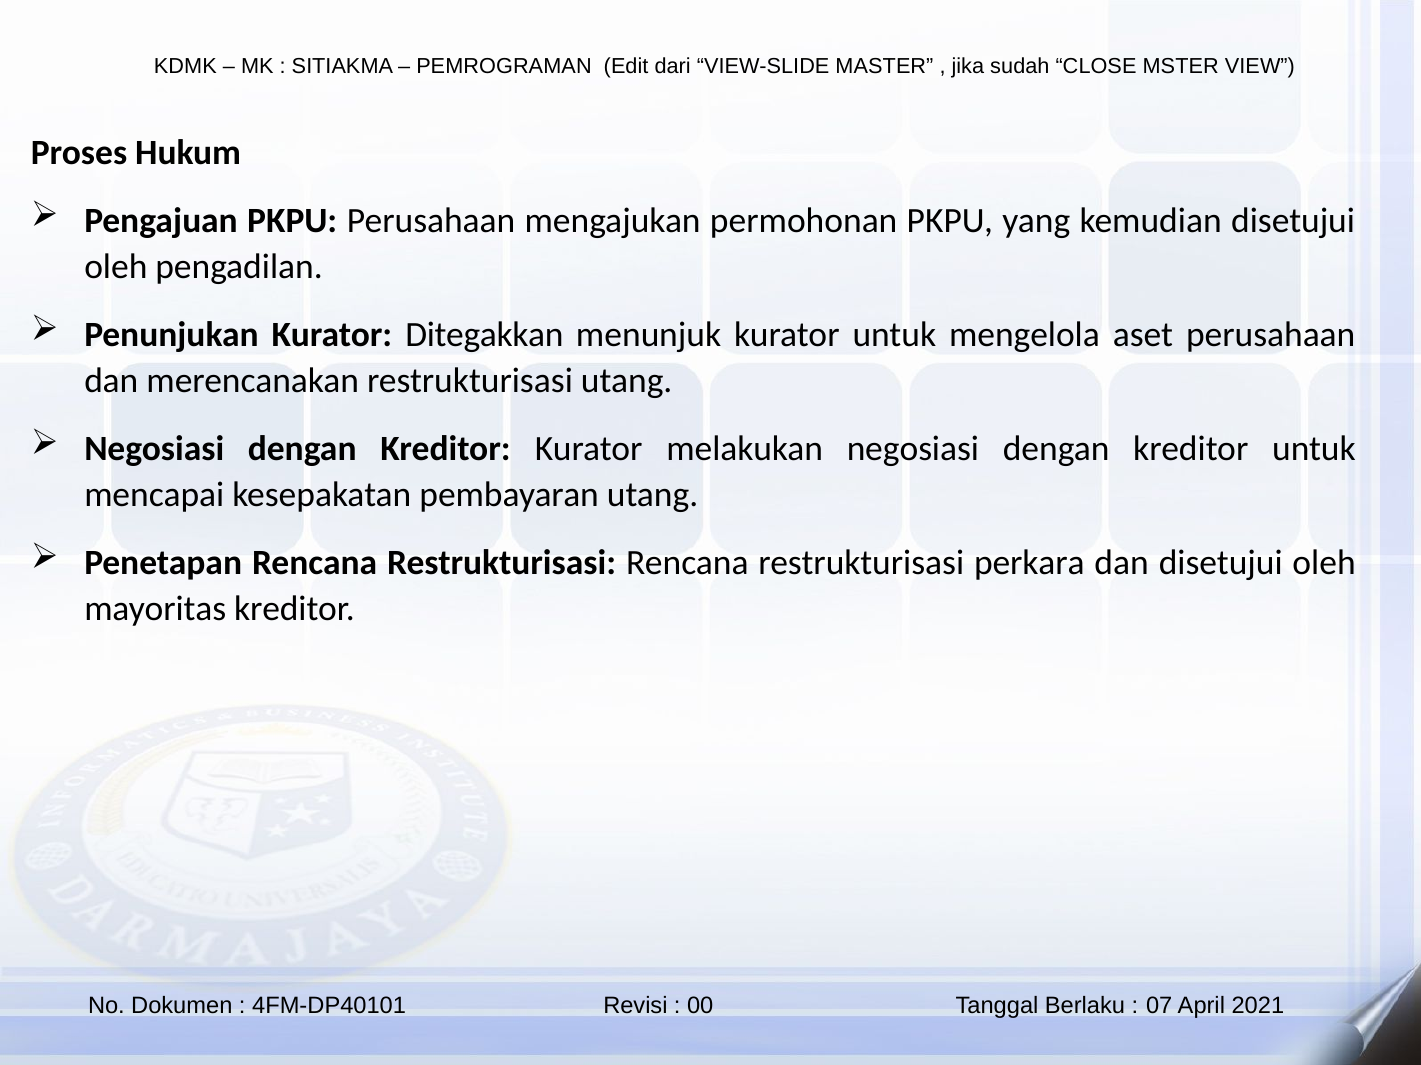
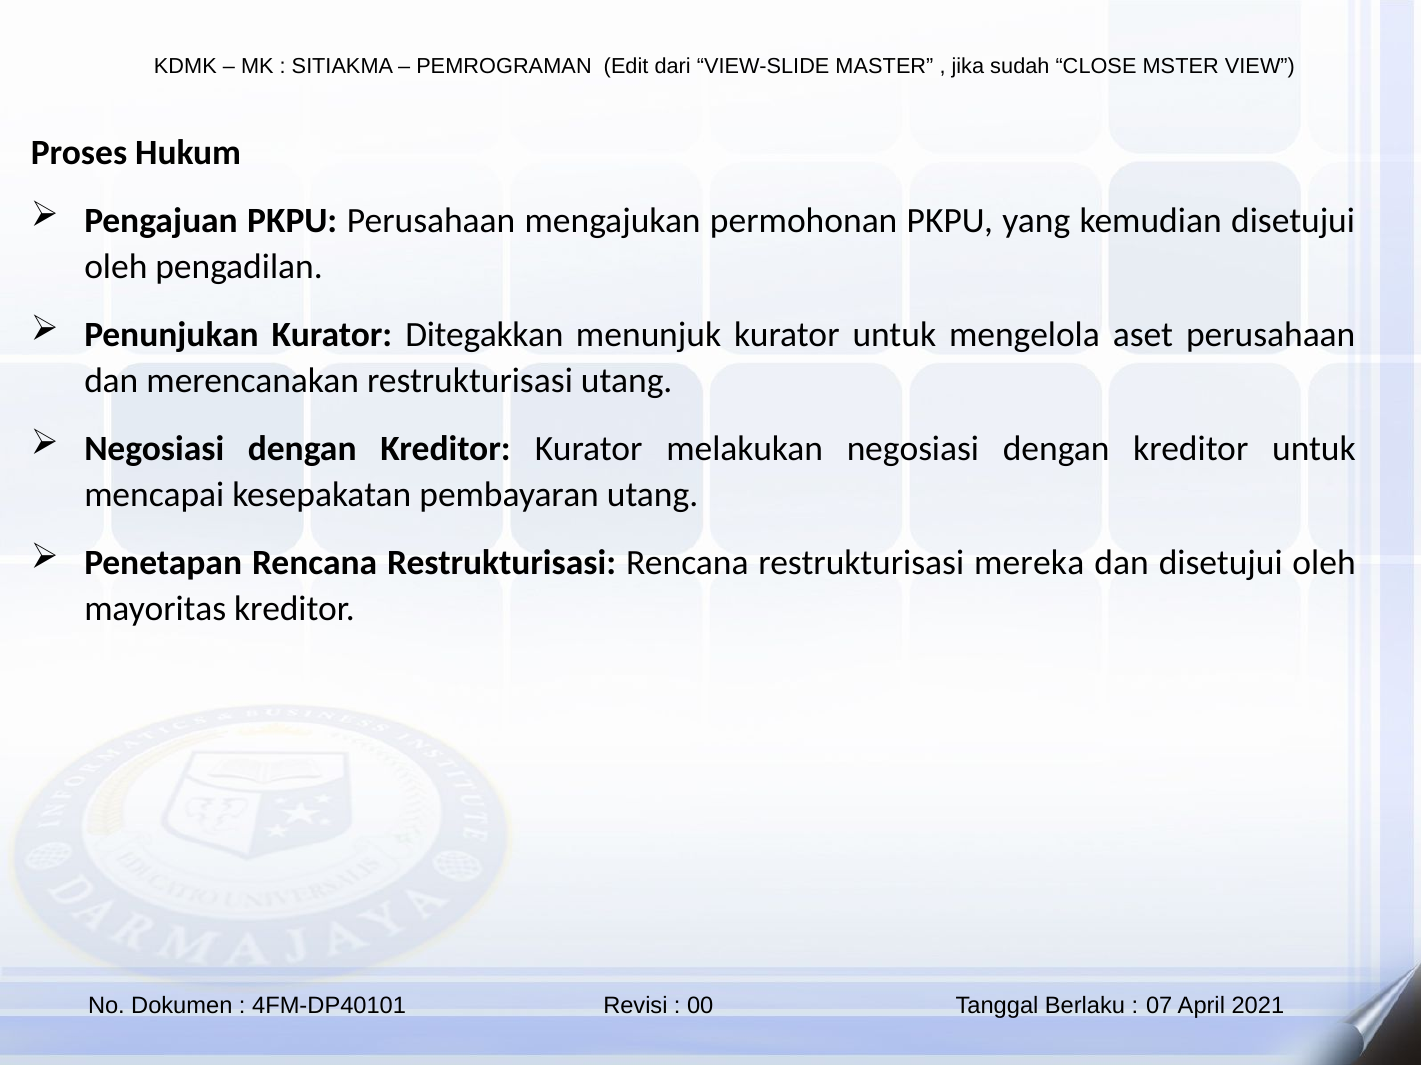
perkara: perkara -> mereka (1029, 563)
